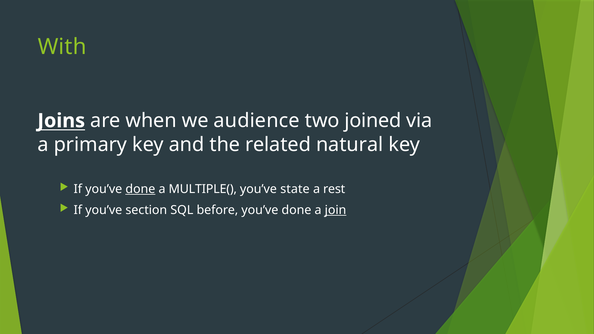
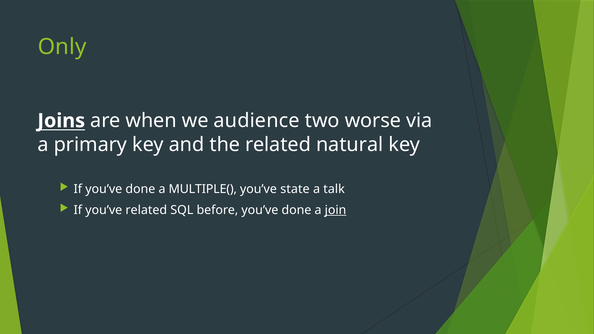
With: With -> Only (62, 47)
joined: joined -> worse (373, 121)
done underline: present -> none (140, 189)
rest: rest -> talk (334, 189)
you’ve section: section -> related (146, 210)
